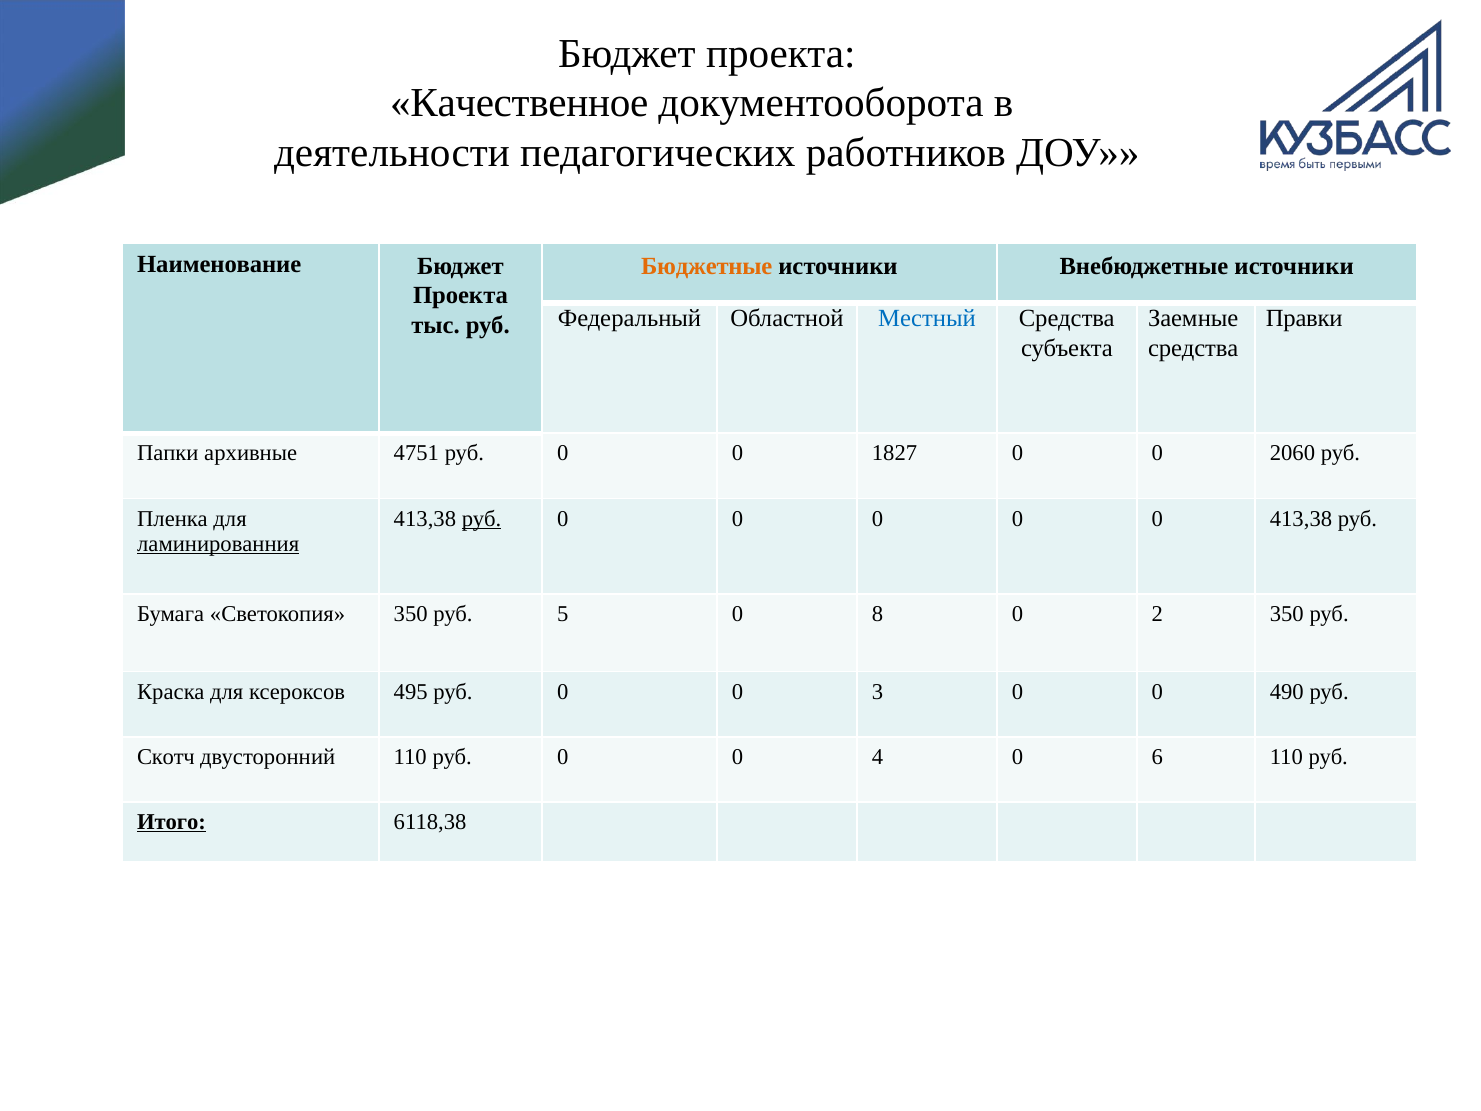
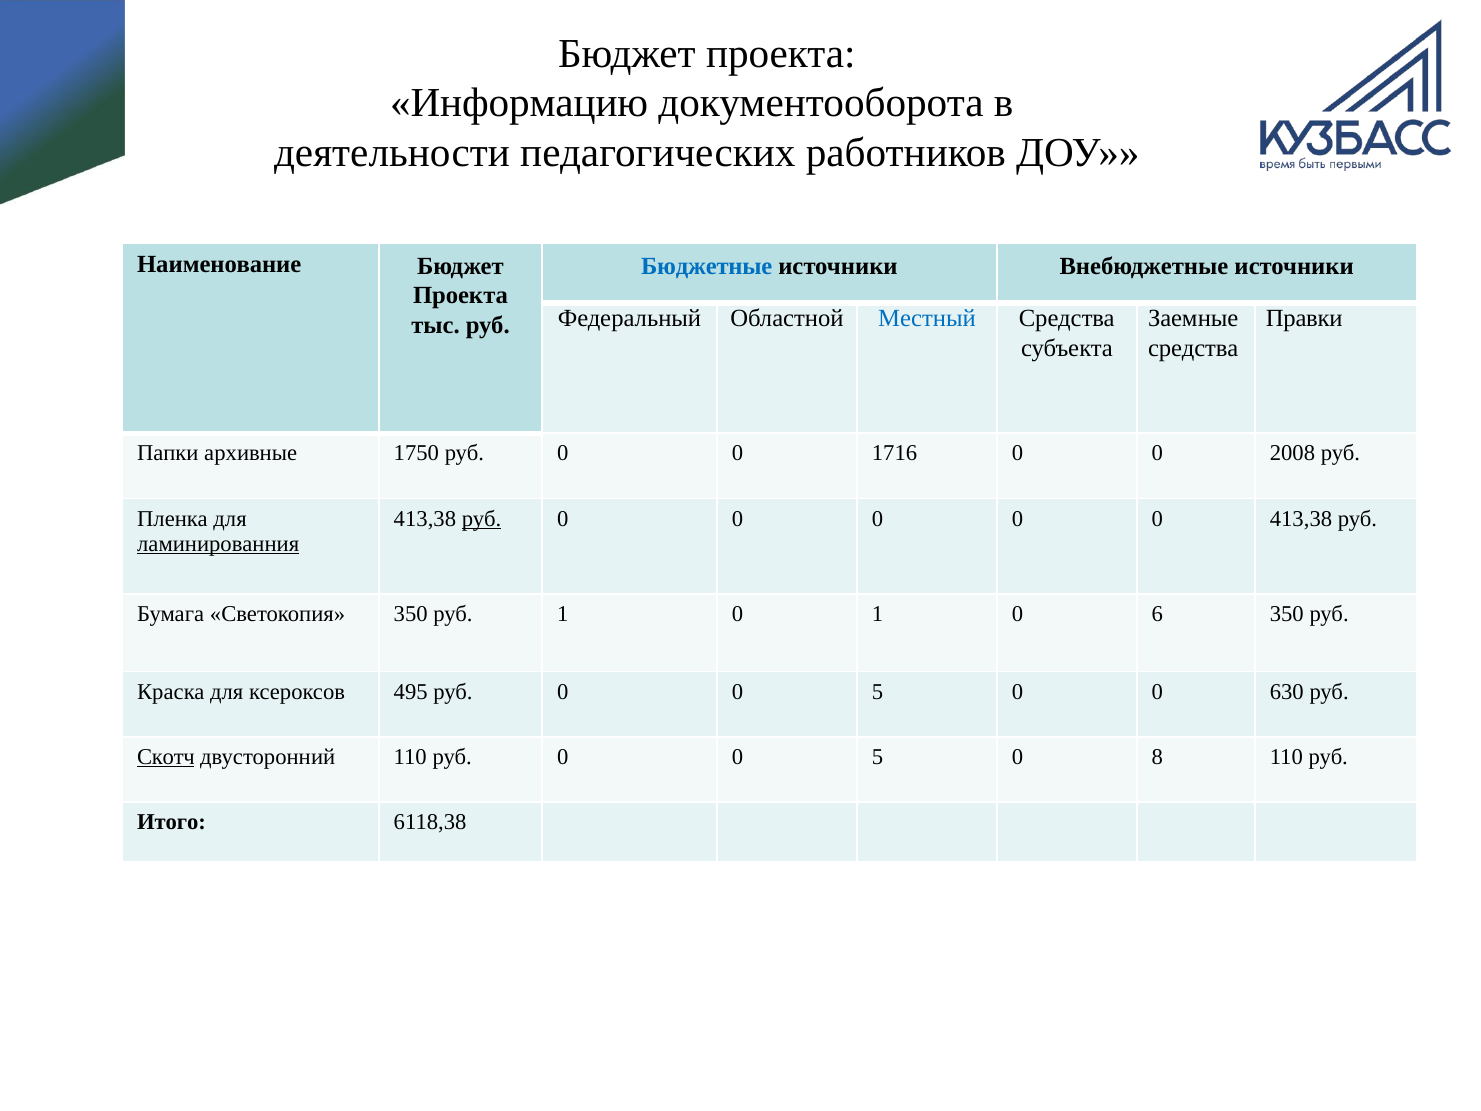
Качественное: Качественное -> Информацию (519, 103)
Бюджетные colour: orange -> blue (707, 266)
4751: 4751 -> 1750 (416, 453)
1827: 1827 -> 1716 (895, 453)
2060: 2060 -> 2008 (1292, 453)
руб 5: 5 -> 1 (563, 614)
0 8: 8 -> 1 (878, 614)
2: 2 -> 6 (1157, 614)
3: 3 -> 5 (878, 691)
490: 490 -> 630 (1287, 691)
Скотч underline: none -> present (166, 757)
4: 4 -> 5 (878, 757)
6: 6 -> 8 (1157, 757)
Итого underline: present -> none (171, 822)
